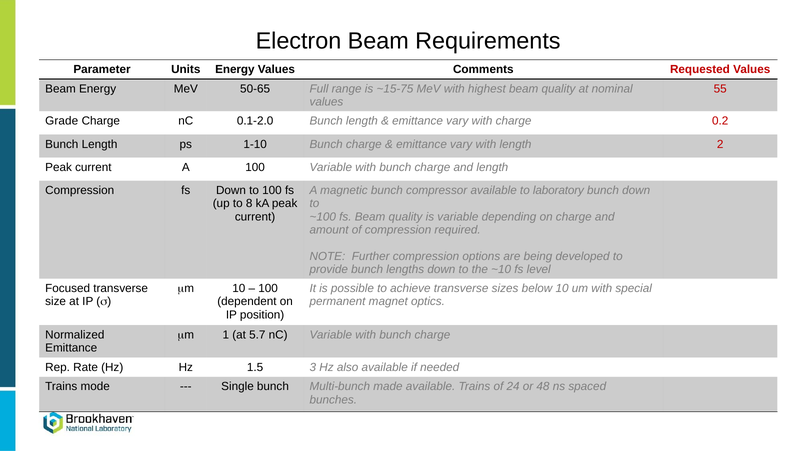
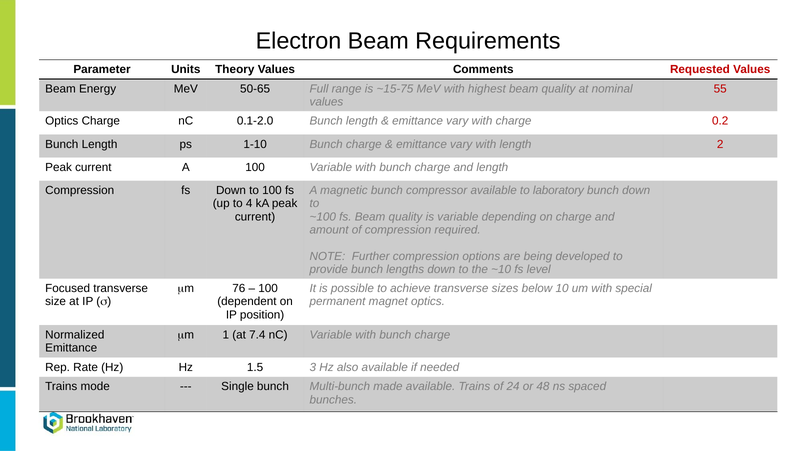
Units Energy: Energy -> Theory (235, 69)
Grade: Grade -> Optics (62, 121)
8: 8 -> 4 (249, 204)
mm 10: 10 -> 76 (239, 289)
5.7: 5.7 -> 7.4 (257, 335)
